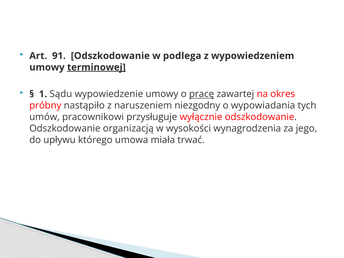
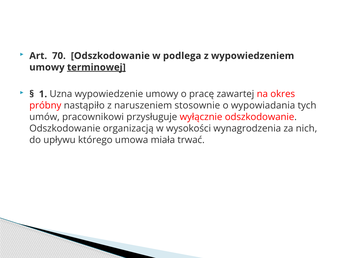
91: 91 -> 70 (59, 56)
Sądu: Sądu -> Uzna (61, 94)
pracę underline: present -> none (202, 94)
niezgodny: niezgodny -> stosownie (197, 106)
jego: jego -> nich (306, 128)
